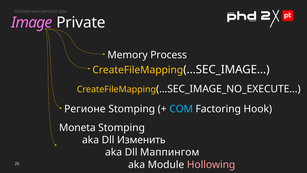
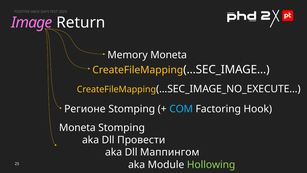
Private: Private -> Return (81, 23)
Memory Process: Process -> Moneta (169, 55)
Изменить: Изменить -> Провести (141, 140)
Hollowing colour: pink -> light green (211, 164)
